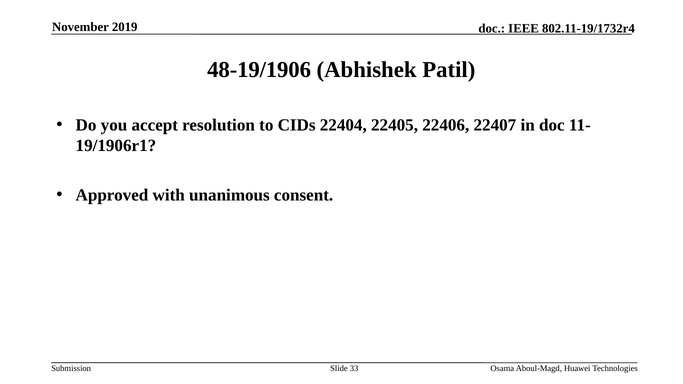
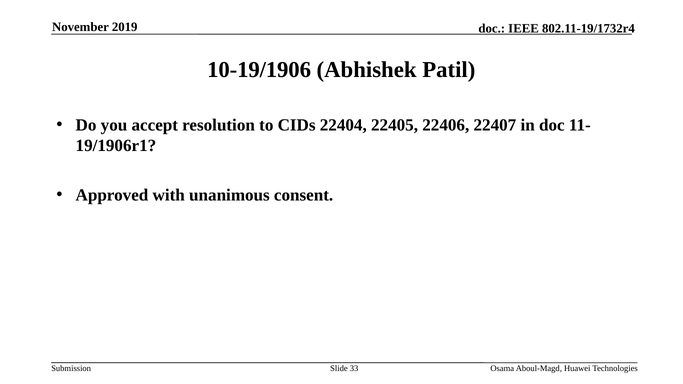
48-19/1906: 48-19/1906 -> 10-19/1906 (259, 70)
